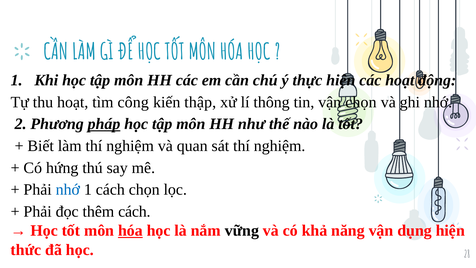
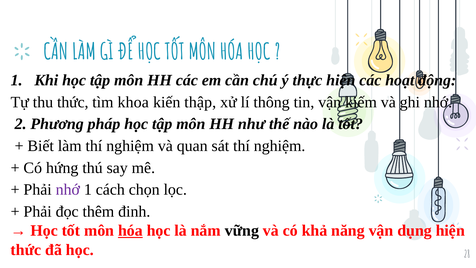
thu hoạt: hoạt -> thức (73, 102)
công: công -> khoa (133, 102)
vận chọn: chọn -> kiếm (361, 102)
pháp underline: present -> none (104, 124)
nhớ colour: blue -> purple (68, 190)
thêm cách: cách -> đinh (134, 211)
